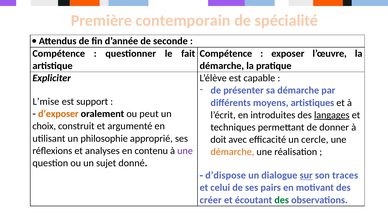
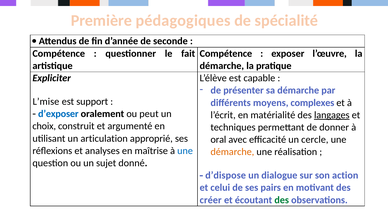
contemporain: contemporain -> pédagogiques (183, 20)
artistiques: artistiques -> complexes (312, 103)
d’exposer colour: orange -> blue (58, 114)
introduites: introduites -> matérialité (273, 115)
philosophie: philosophie -> articulation (104, 139)
doit: doit -> oral (218, 140)
contenu: contenu -> maîtrise (151, 151)
une colour: purple -> blue (185, 151)
sur underline: present -> none (306, 176)
traces: traces -> action (345, 176)
